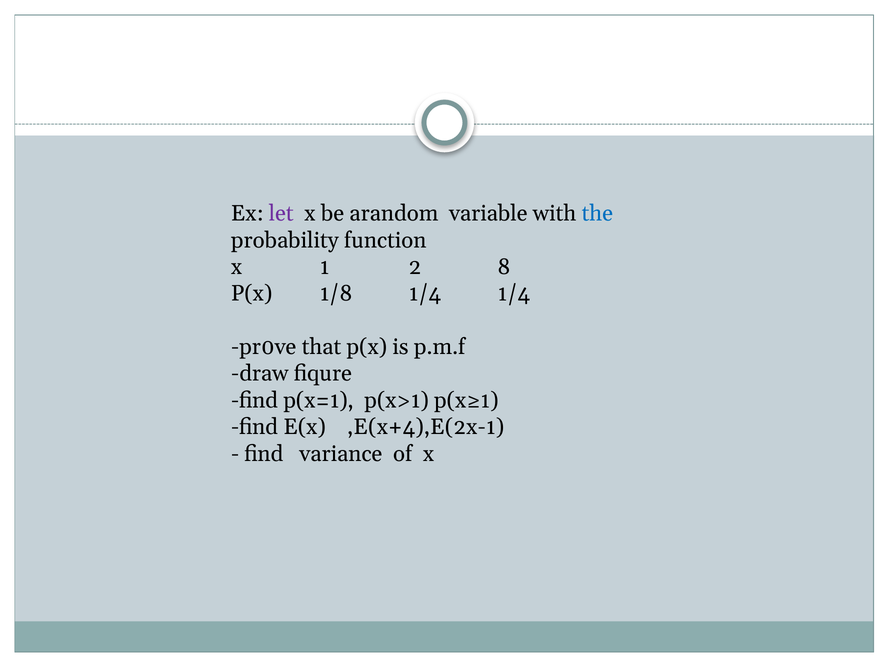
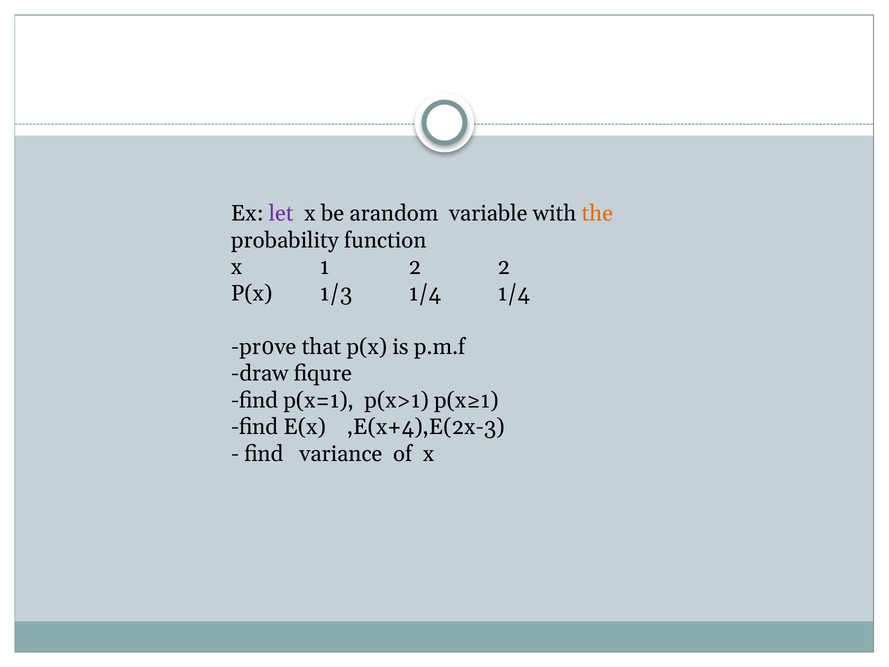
the colour: blue -> orange (597, 213)
2 8: 8 -> 2 (504, 267)
1/8: 1/8 -> 1/3 (336, 293)
,E(x+4),E(2x-1: ,E(x+4),E(2x-1 -> ,E(x+4),E(2x-3 (426, 427)
